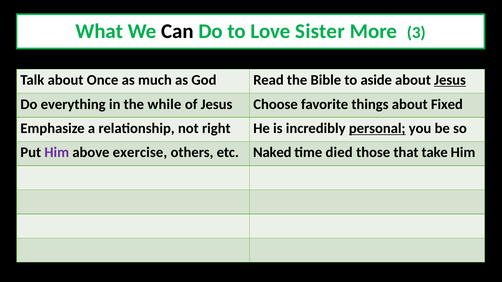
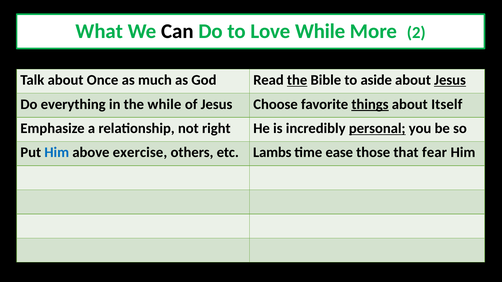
Love Sister: Sister -> While (320, 31)
3: 3 -> 2 (416, 33)
the underline: none -> present (297, 80)
things underline: none -> present (370, 104)
Fixed: Fixed -> Itself (447, 104)
Him colour: purple -> blue (57, 153)
Naked: Naked -> Lambs (272, 153)
died: died -> ease (339, 153)
take: take -> fear (434, 153)
